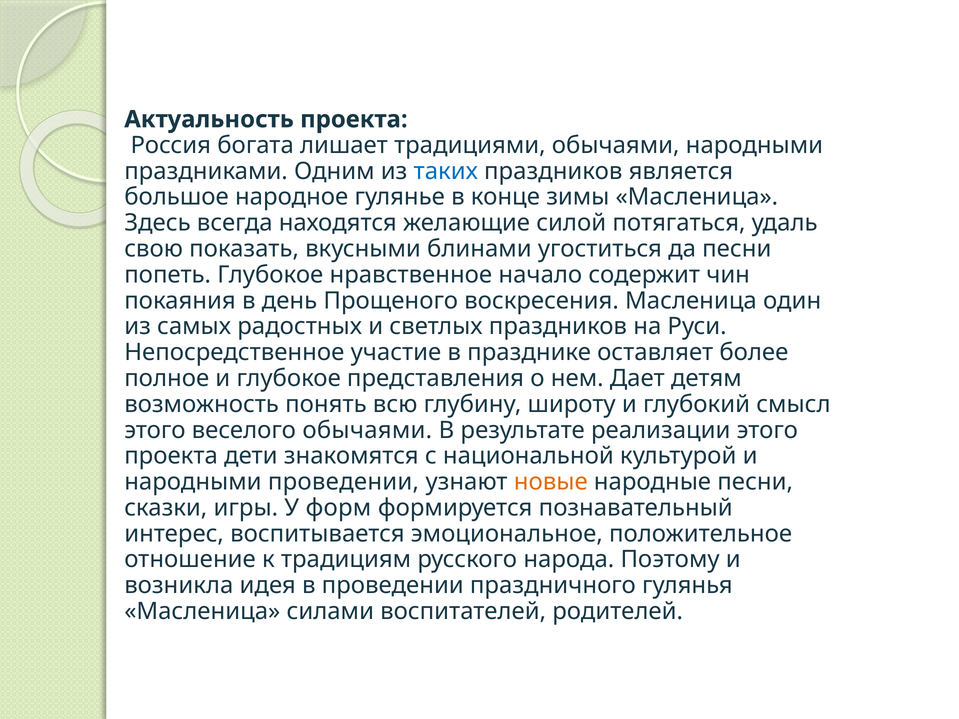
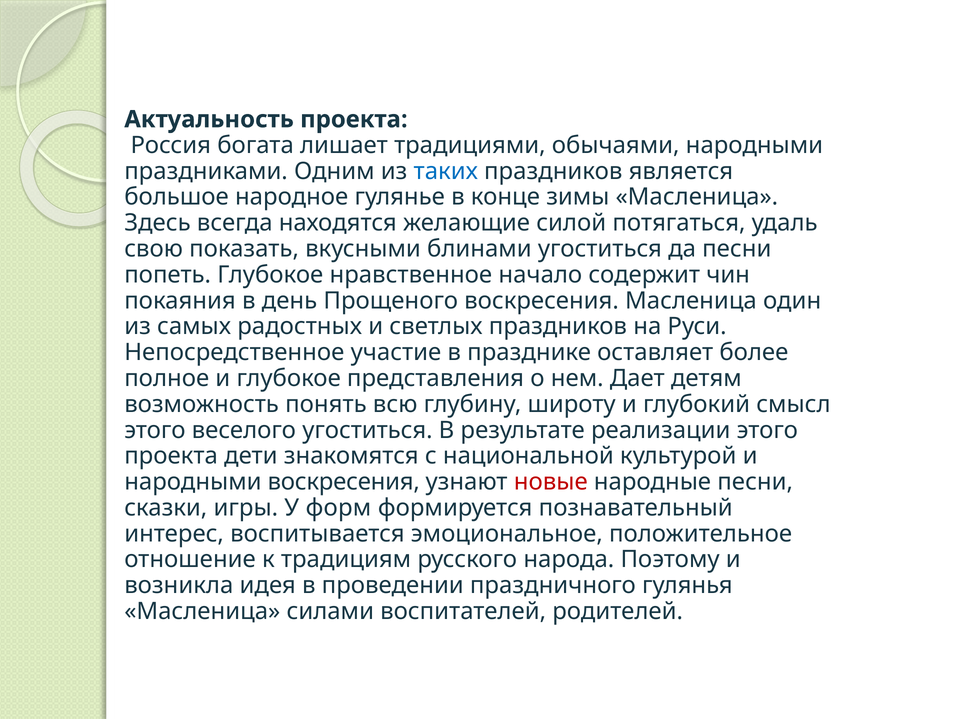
веселого обычаями: обычаями -> угоститься (367, 430)
народными проведении: проведении -> воскресения (344, 482)
новые colour: orange -> red (551, 482)
